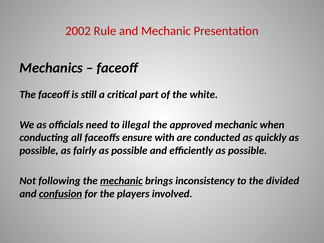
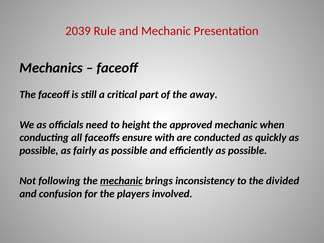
2002: 2002 -> 2039 (78, 31)
white: white -> away (204, 94)
illegal: illegal -> height (136, 125)
confusion underline: present -> none (61, 194)
